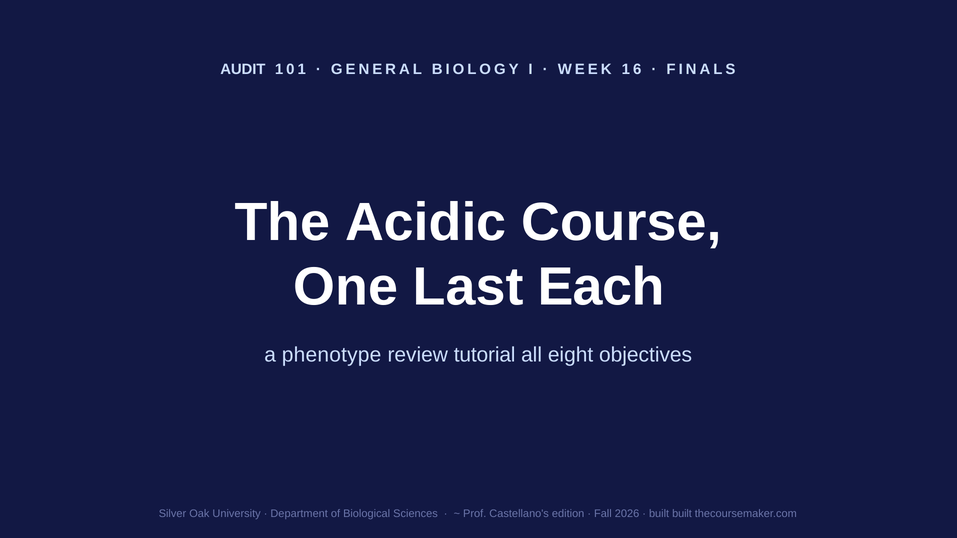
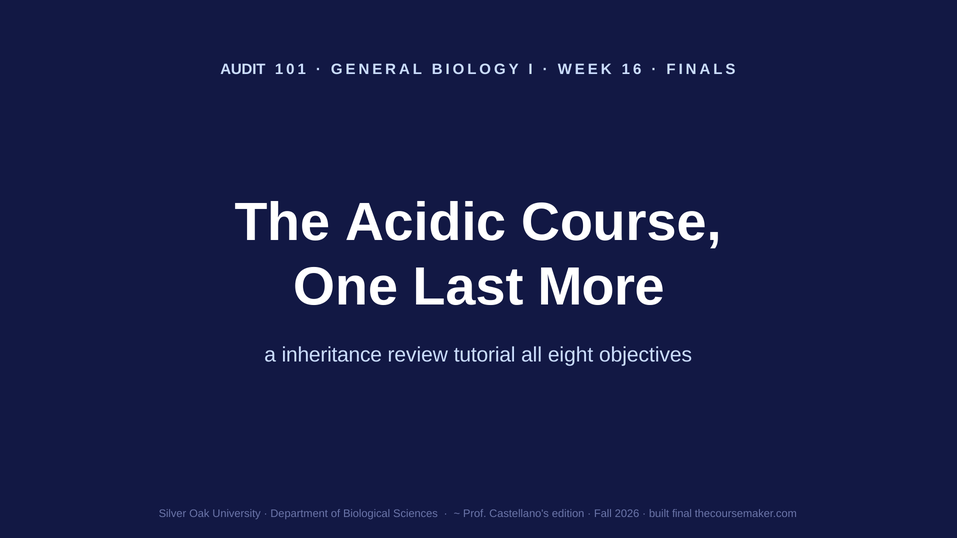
Each: Each -> More (601, 287)
phenotype: phenotype -> inheritance (332, 355)
built built: built -> final (682, 514)
